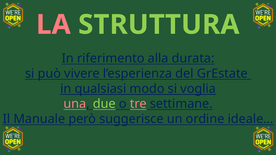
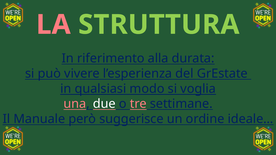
due colour: light green -> white (104, 104)
